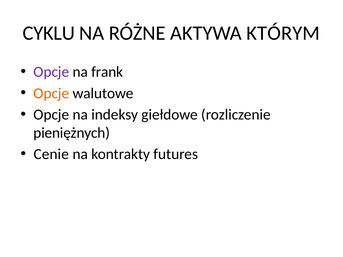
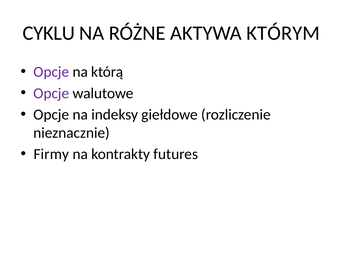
frank: frank -> którą (107, 72)
Opcje colour: orange -> purple (51, 93)
pieniężnych: pieniężnych -> nieznacznie (72, 133)
Cenie: Cenie -> Firmy (51, 154)
